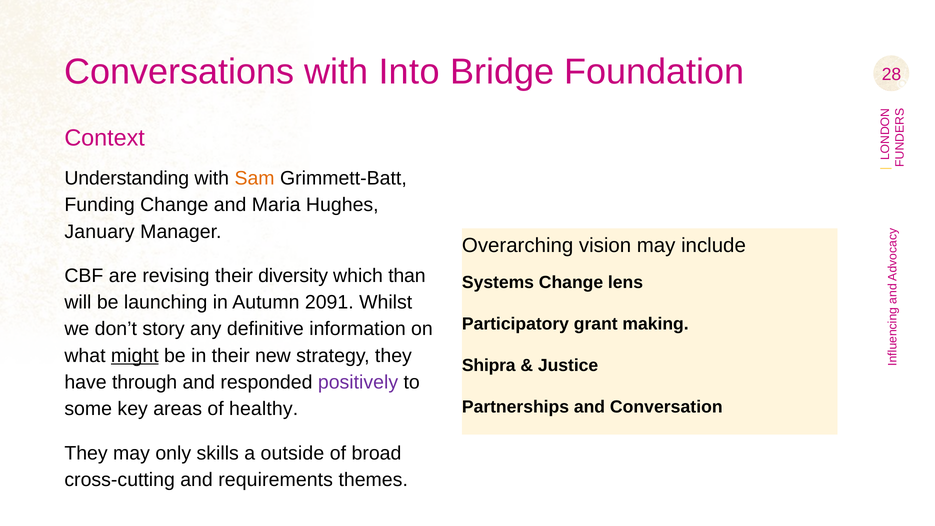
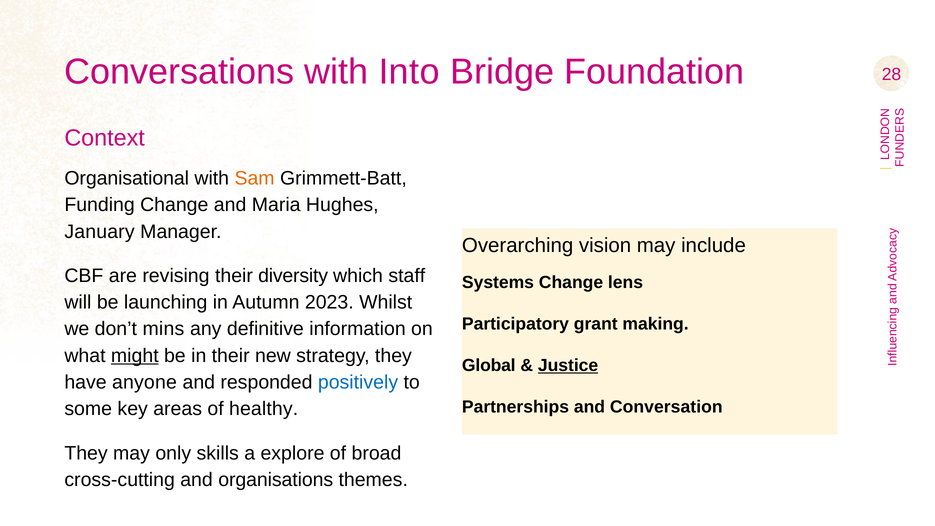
Understanding: Understanding -> Organisational (127, 178)
than: than -> staff (407, 276)
2091: 2091 -> 2023 (329, 302)
story: story -> mins (163, 329)
Shipra: Shipra -> Global (489, 366)
Justice underline: none -> present (568, 366)
through: through -> anyone (144, 382)
positively colour: purple -> blue (358, 382)
outside: outside -> explore (292, 453)
requirements: requirements -> organisations (276, 480)
